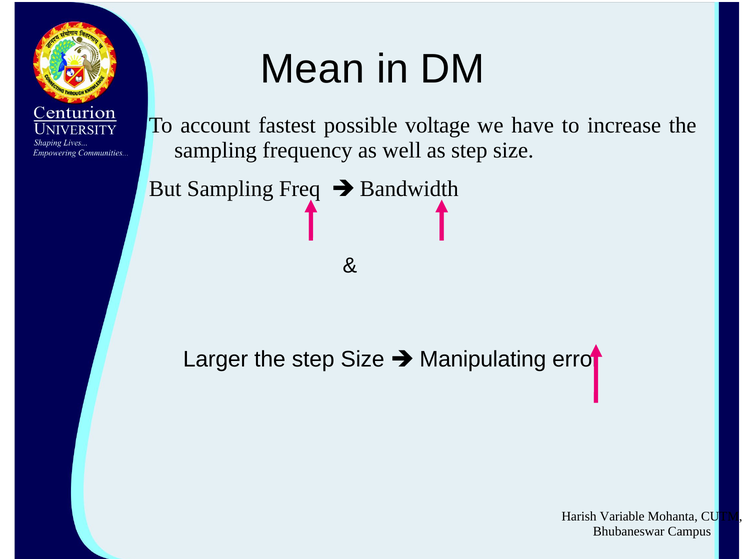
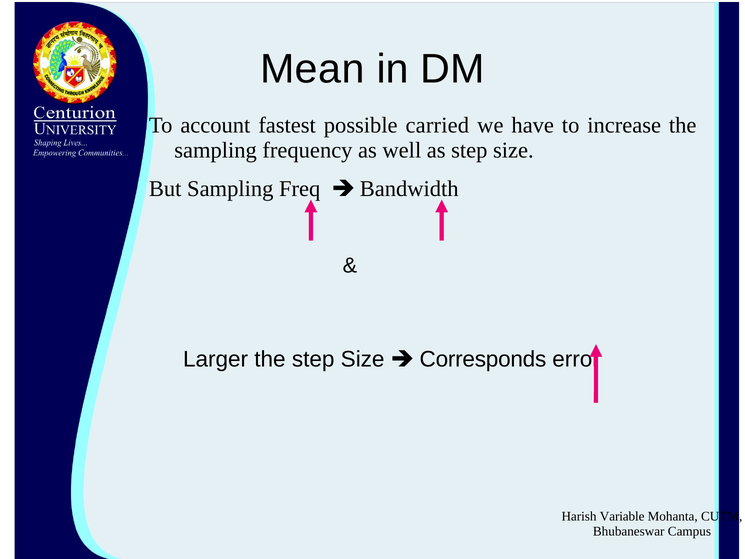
voltage: voltage -> carried (437, 125)
Manipulating: Manipulating -> Corresponds (483, 359)
